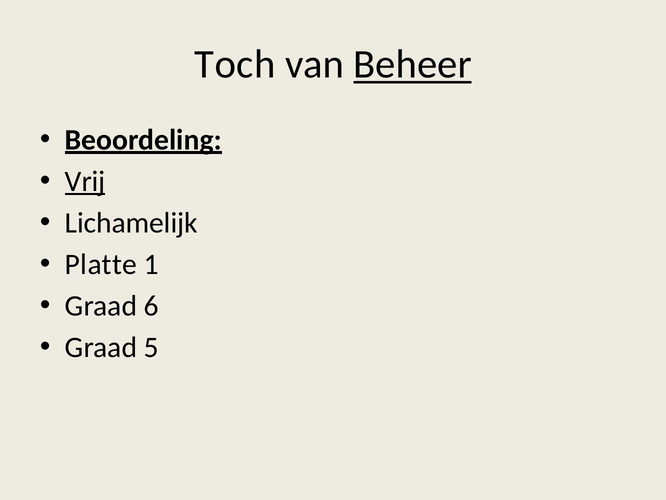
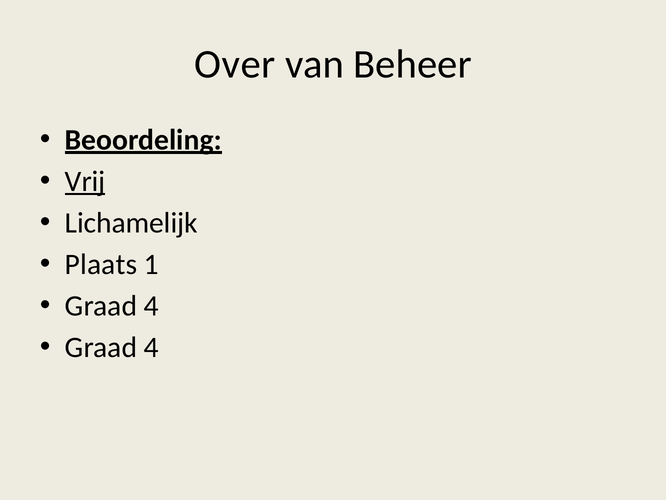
Toch: Toch -> Over (235, 64)
Beheer underline: present -> none (412, 64)
Platte: Platte -> Plaats (101, 264)
6: 6 -> 4 (151, 306)
5: 5 -> 4 (151, 347)
